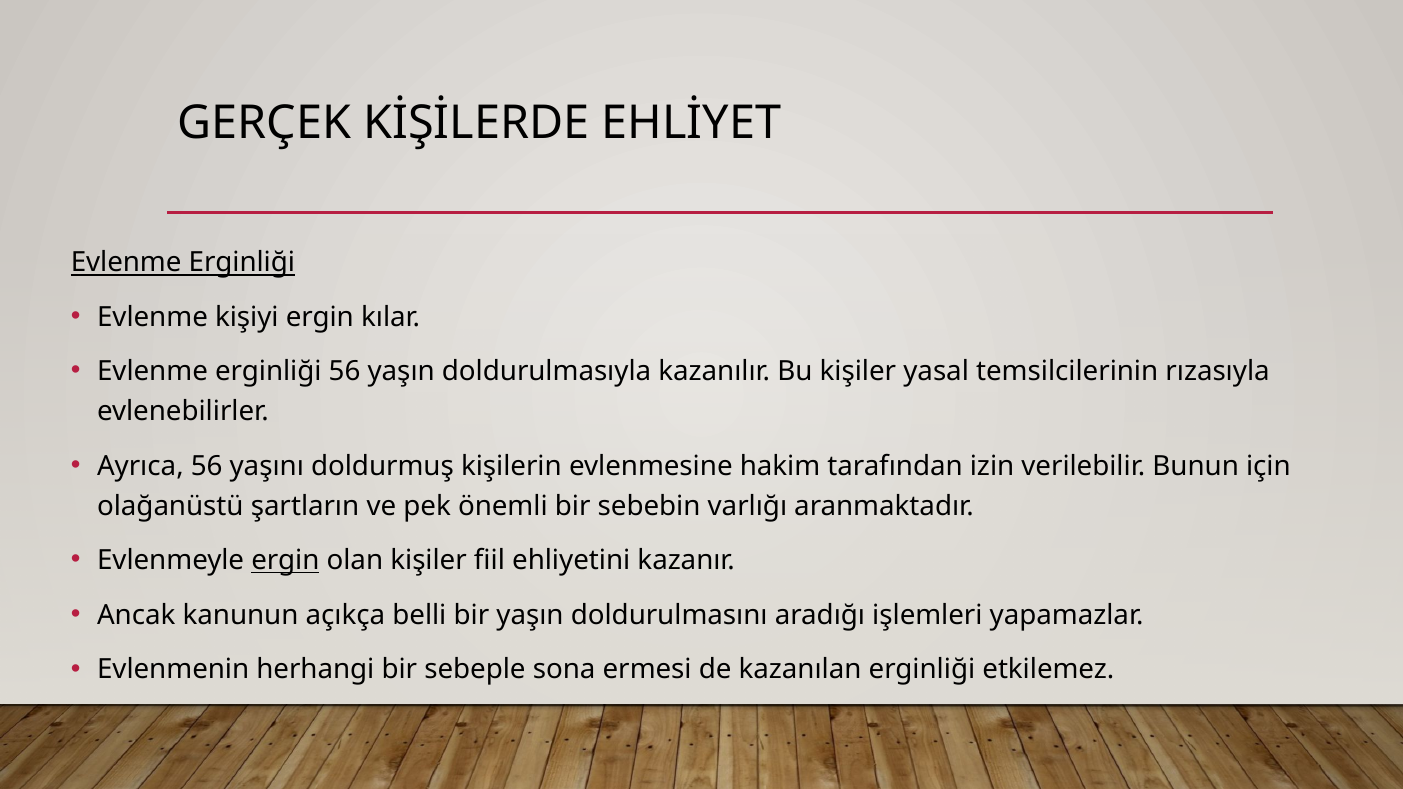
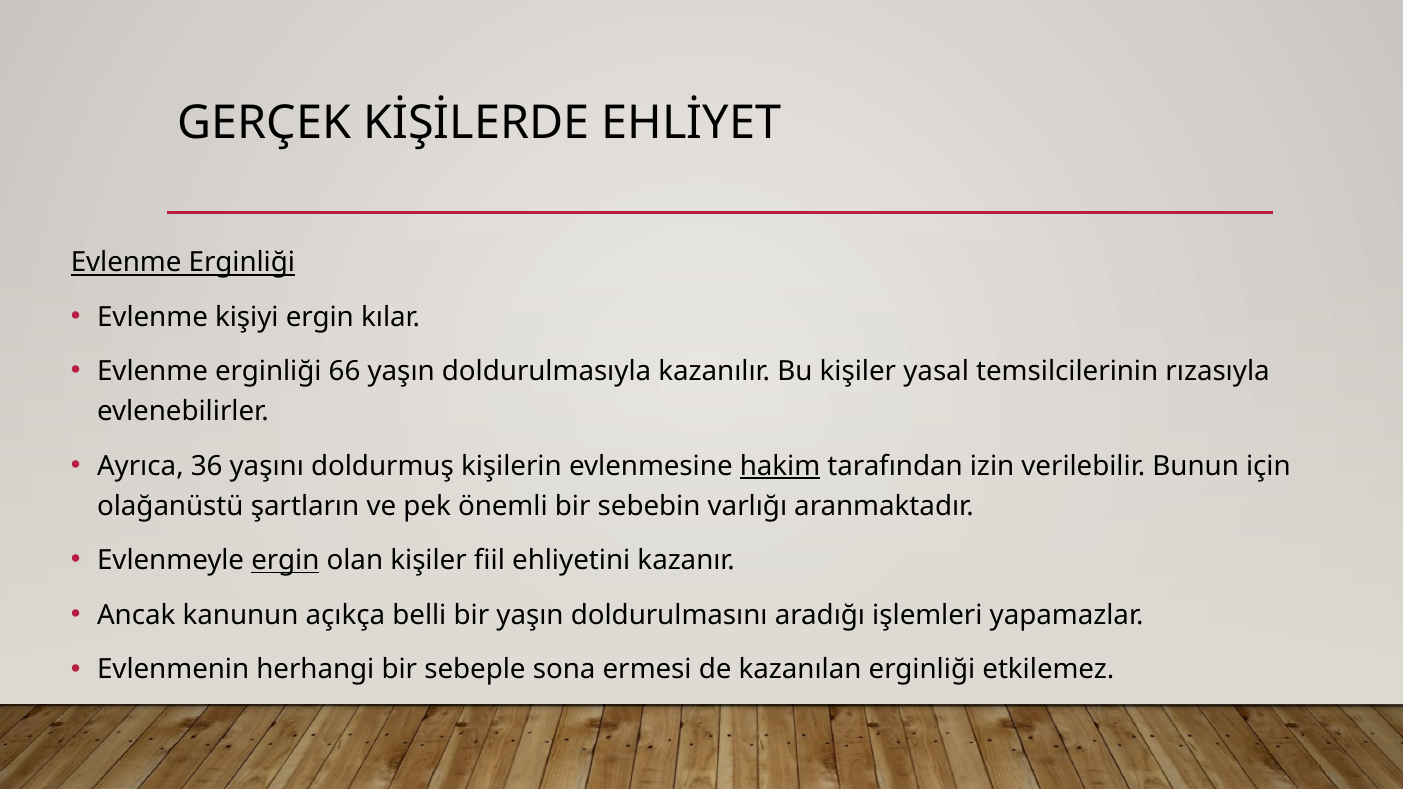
erginliği 56: 56 -> 66 (345, 372)
Ayrıca 56: 56 -> 36 (207, 466)
hakim underline: none -> present (780, 466)
